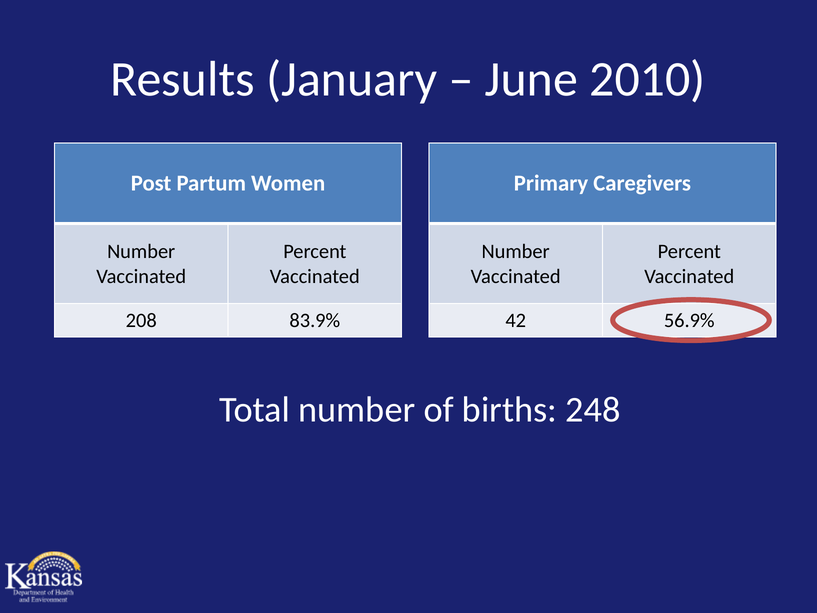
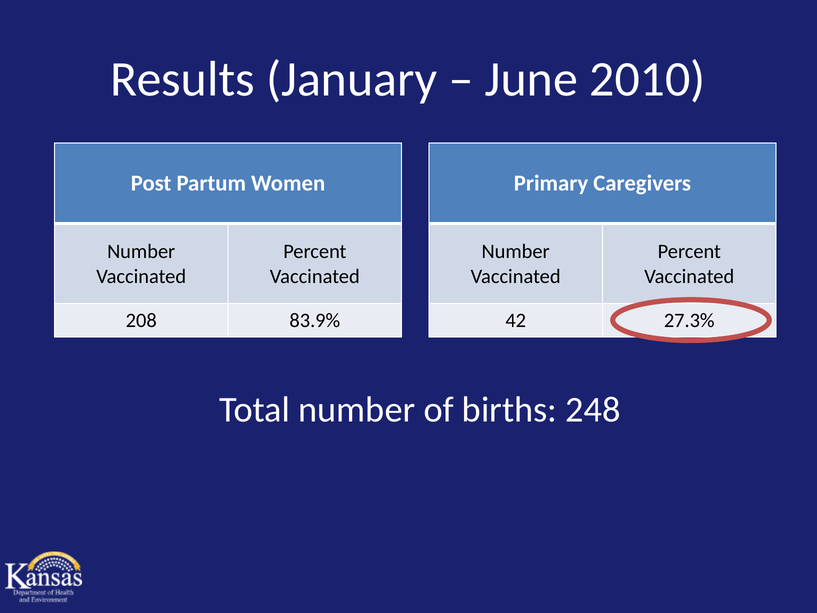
56.9%: 56.9% -> 27.3% (689, 320)
